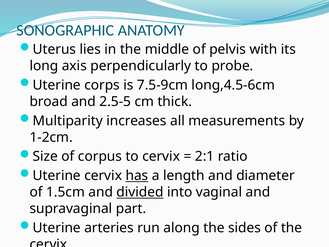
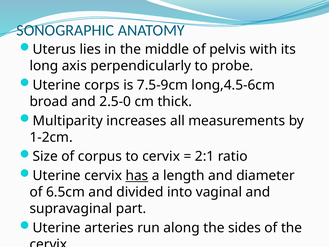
2.5-5: 2.5-5 -> 2.5-0 (115, 101)
1.5cm: 1.5cm -> 6.5cm (65, 192)
divided underline: present -> none (140, 192)
